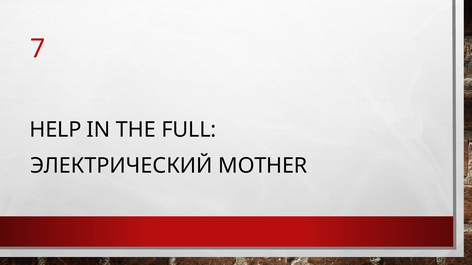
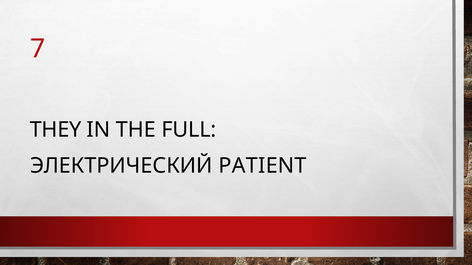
HELP: HELP -> THEY (56, 130)
MOTHER: MOTHER -> PATIENT (263, 166)
